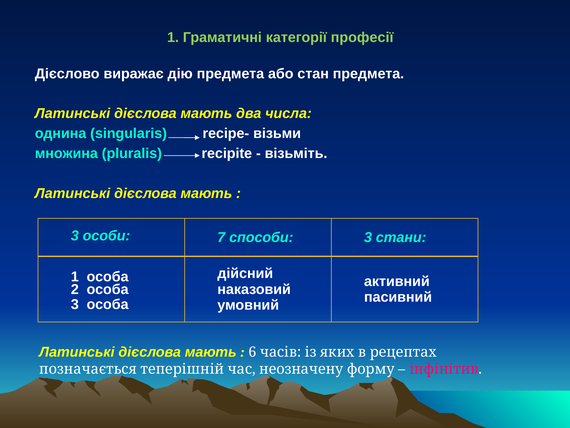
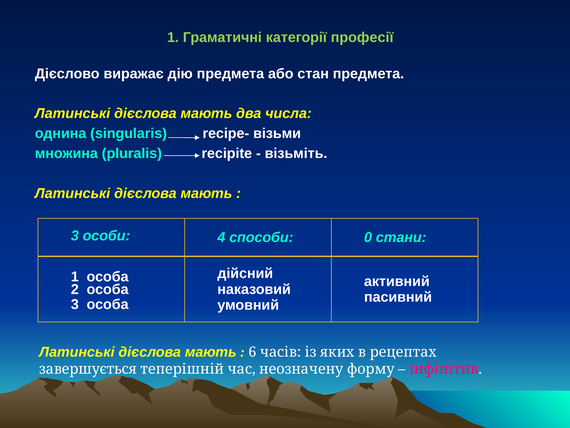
7: 7 -> 4 (221, 237)
способи 3: 3 -> 0 (368, 237)
позначається: позначається -> завершується (88, 369)
